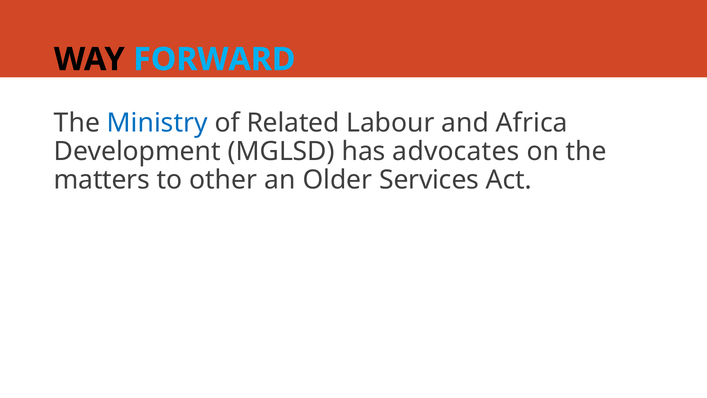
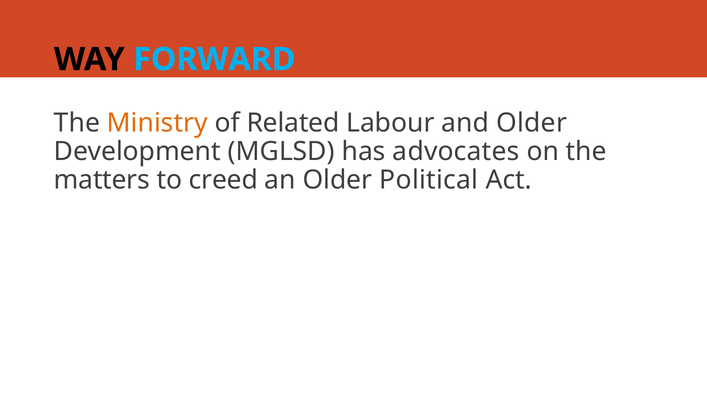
Ministry colour: blue -> orange (157, 123)
and Africa: Africa -> Older (532, 123)
other: other -> creed (223, 180)
Services: Services -> Political (429, 180)
